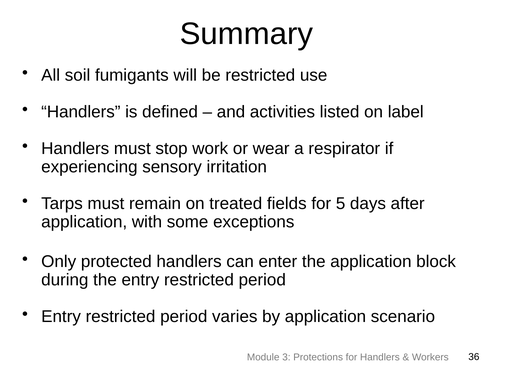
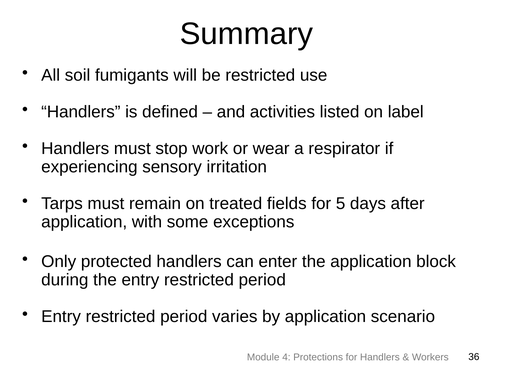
3: 3 -> 4 (286, 358)
